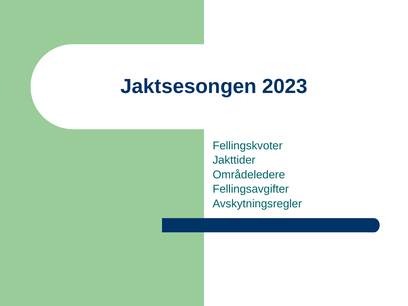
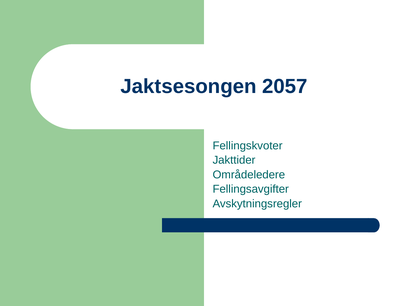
2023: 2023 -> 2057 (285, 87)
